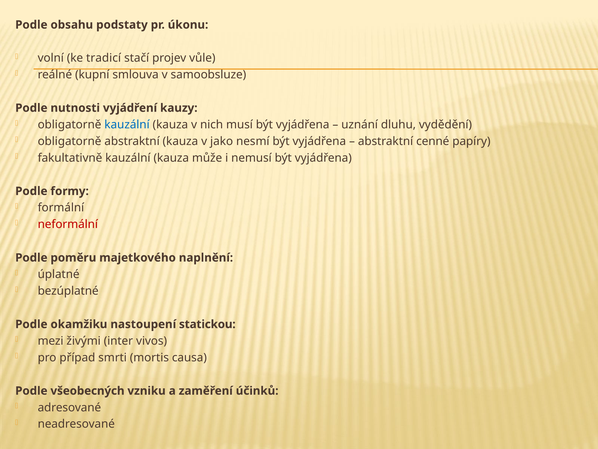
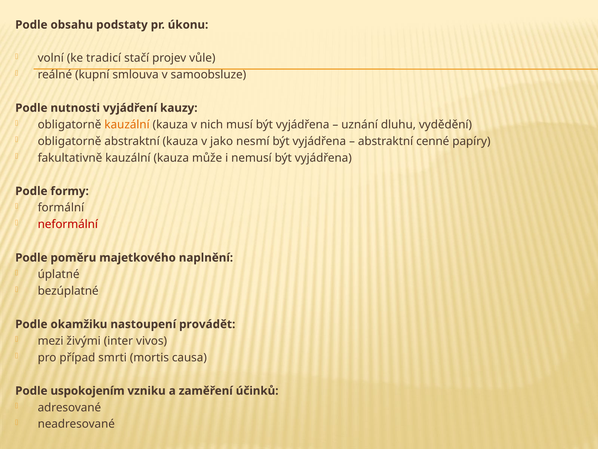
kauzální colour: blue -> orange (127, 124)
statickou: statickou -> provádět (207, 324)
všeobecných: všeobecných -> uspokojením (88, 390)
